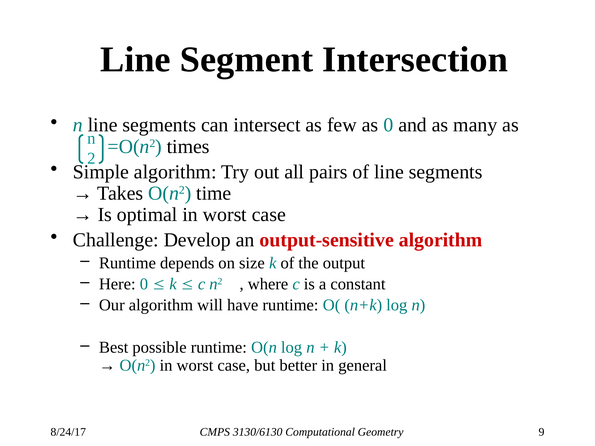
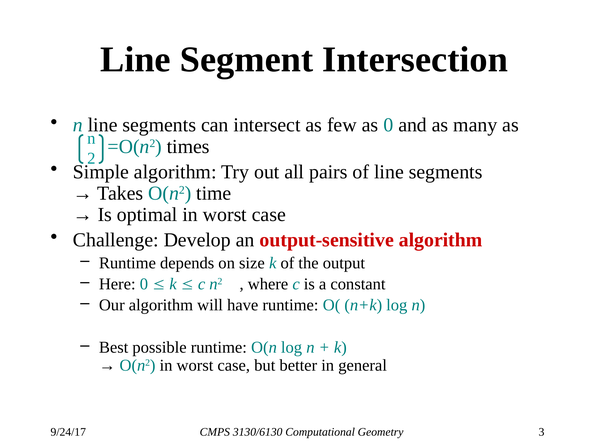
8/24/17: 8/24/17 -> 9/24/17 (68, 432)
9: 9 -> 3 (542, 432)
